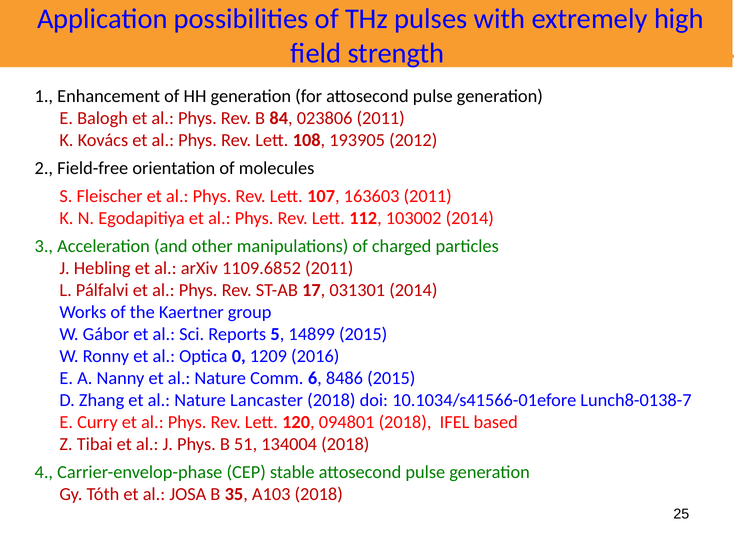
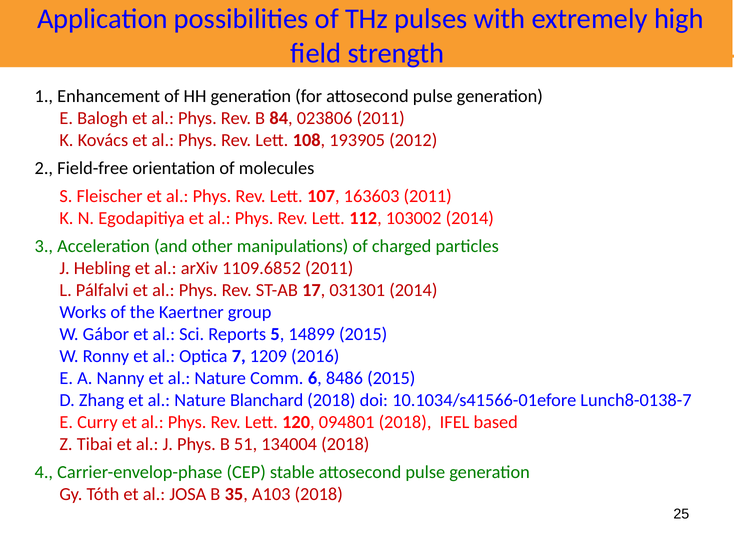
0: 0 -> 7 (239, 357)
Lancaster: Lancaster -> Blanchard (267, 401)
